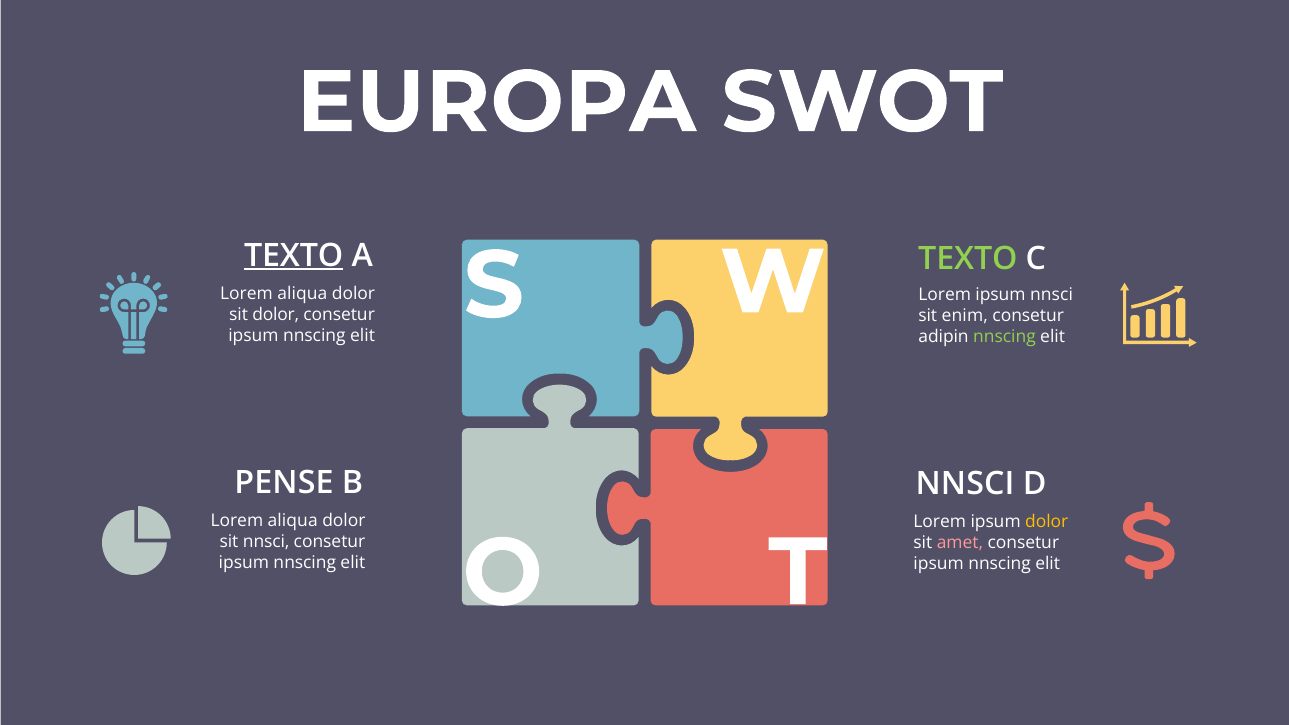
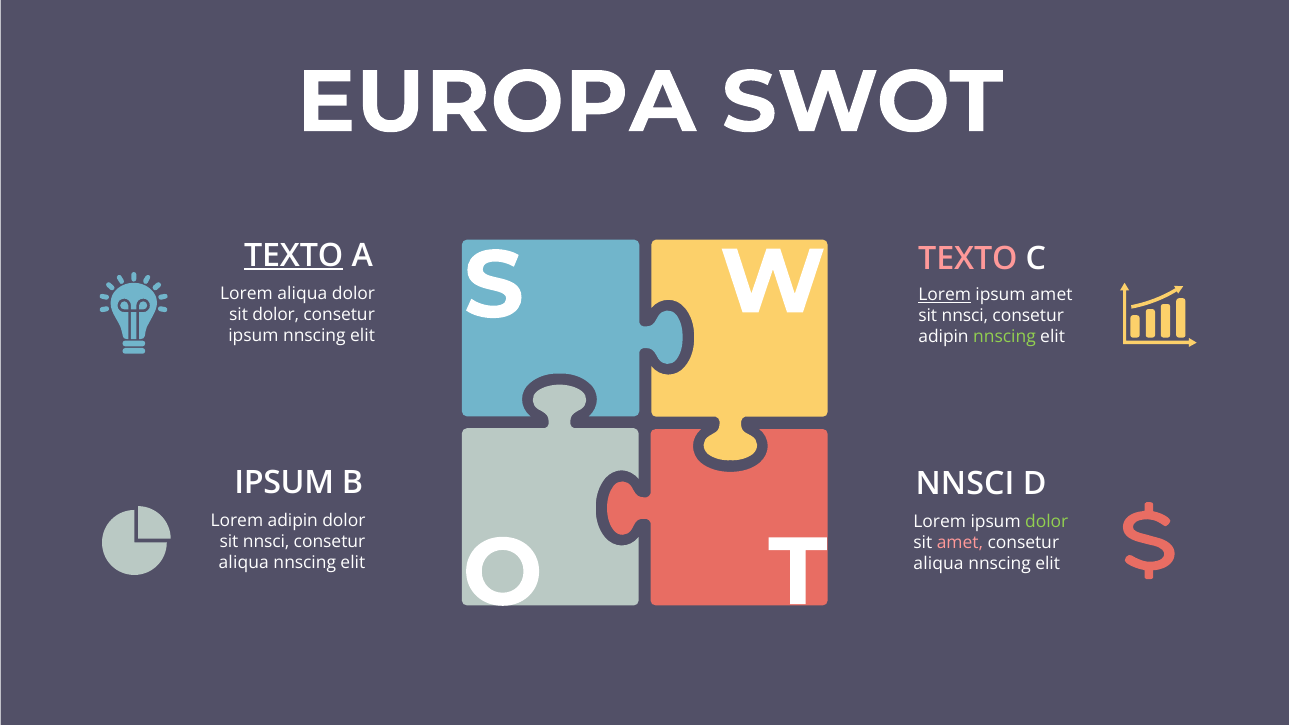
TEXTO colour: light green -> pink (968, 259)
Lorem underline: none -> present (945, 295)
ipsum nnsci: nnsci -> amet (1052, 295)
enim: enim -> nnsci (965, 316)
PENSE: PENSE -> IPSUM (284, 483)
aliqua: aliqua -> adipin (293, 521)
dolor colour: yellow -> light green (1047, 522)
ipsum: ipsum -> aliqua (244, 562)
ipsum: ipsum -> aliqua (939, 564)
